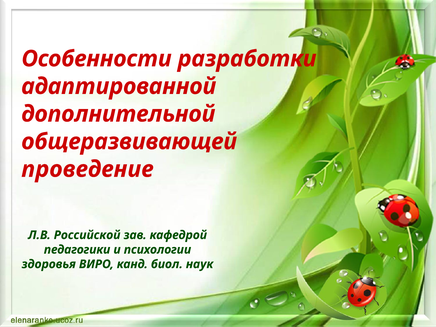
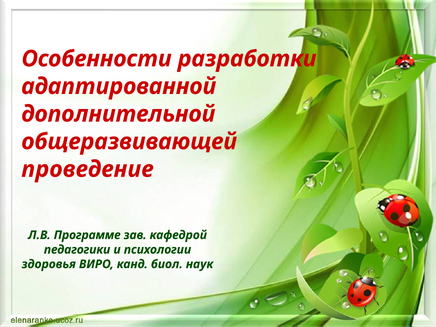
Российской: Российской -> Программе (87, 235)
